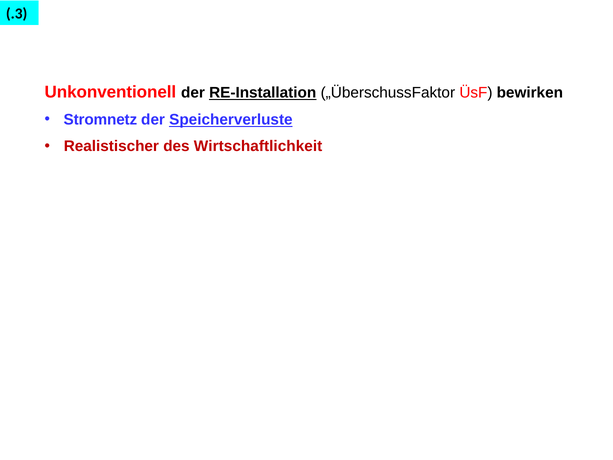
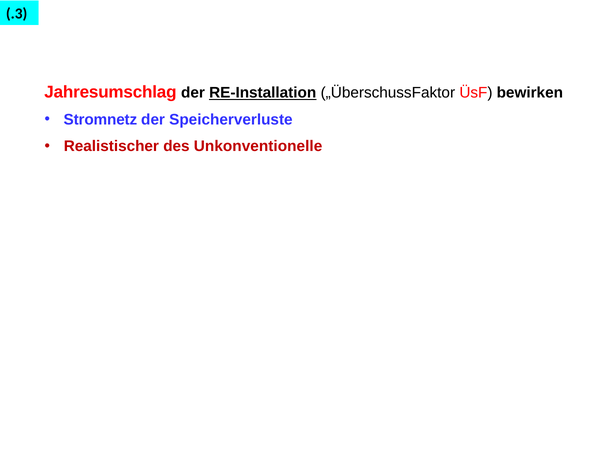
Unkonventionell: Unkonventionell -> Jahresumschlag (110, 92)
Speicherverluste underline: present -> none (231, 120)
Wirtschaftlichkeit: Wirtschaftlichkeit -> Unkonventionelle (258, 146)
